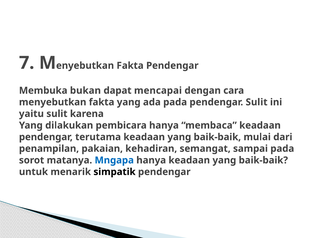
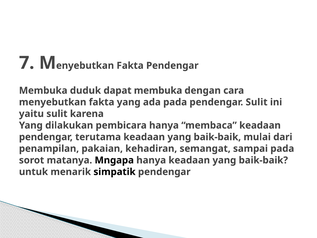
bukan: bukan -> duduk (85, 90)
dapat mencapai: mencapai -> membuka (158, 90)
Mngapa colour: blue -> black (114, 160)
